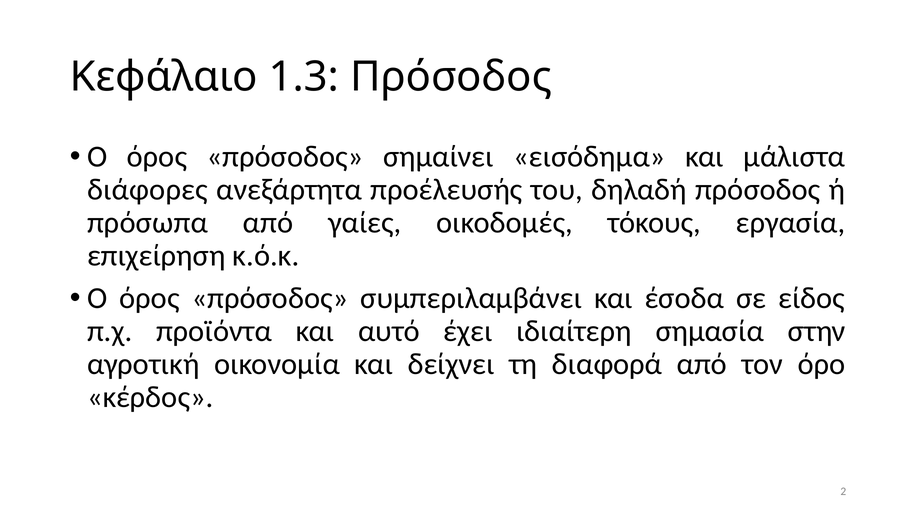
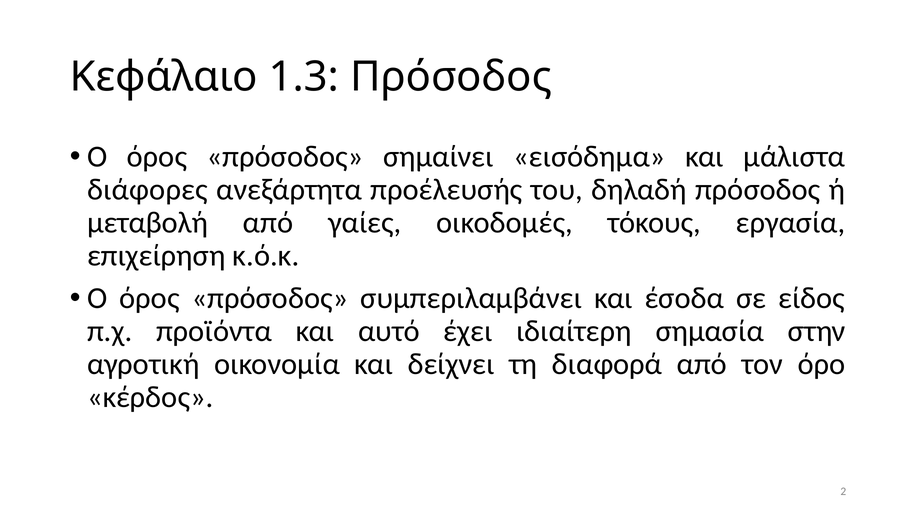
πρόσωπα: πρόσωπα -> μεταβολή (148, 223)
